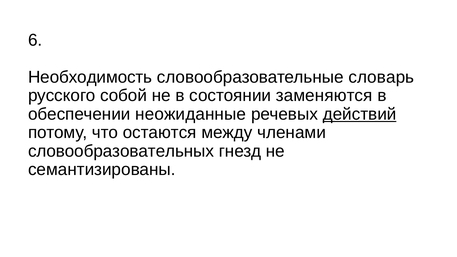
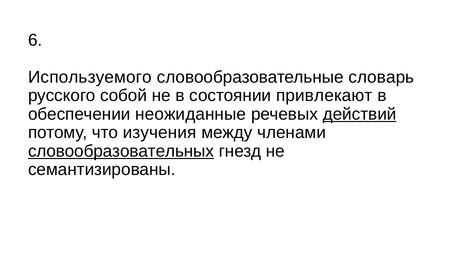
Необходимость: Необходимость -> Используемого (90, 77)
заменяются: заменяются -> привлекают (324, 96)
остаются: остаются -> изучения (160, 133)
словообразовательных underline: none -> present (121, 151)
